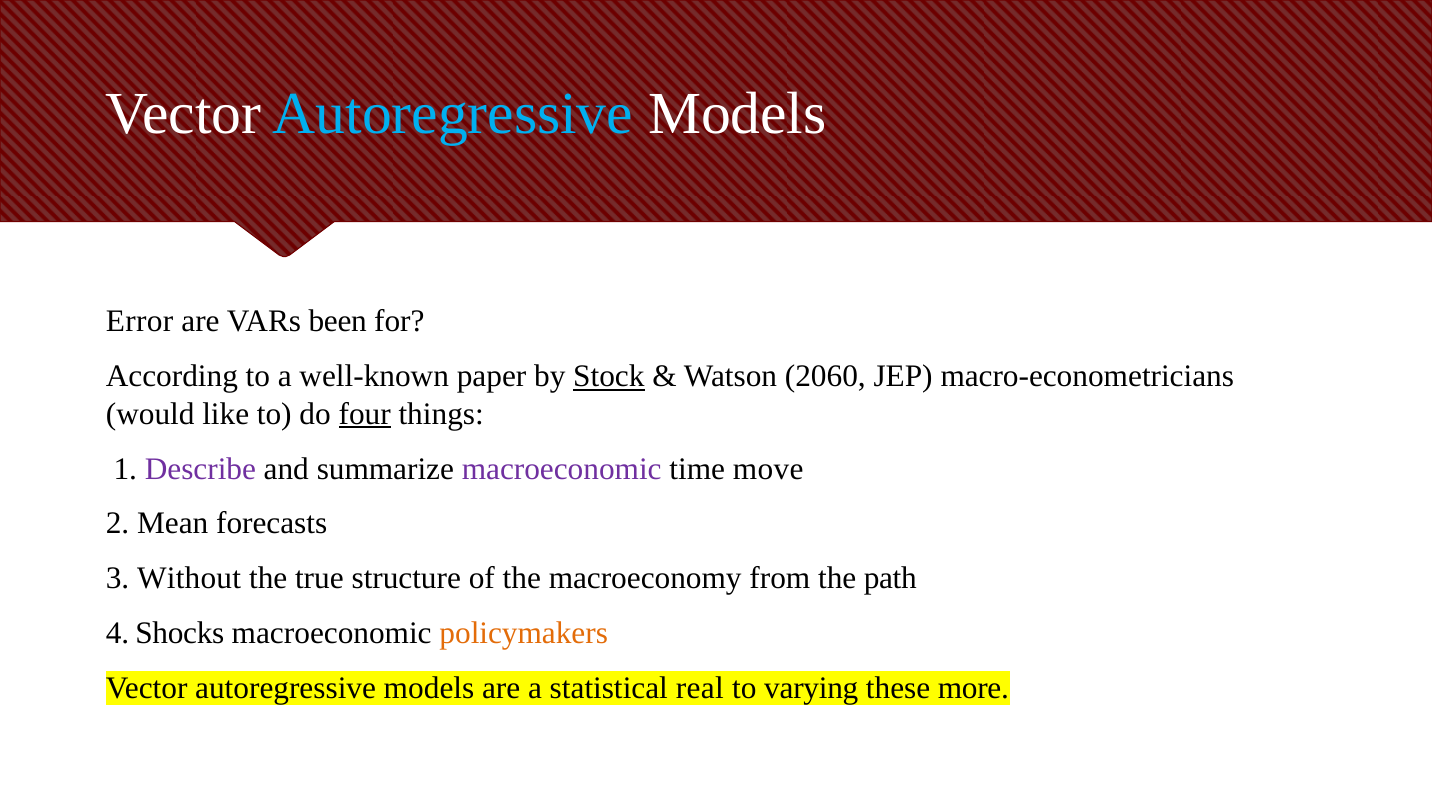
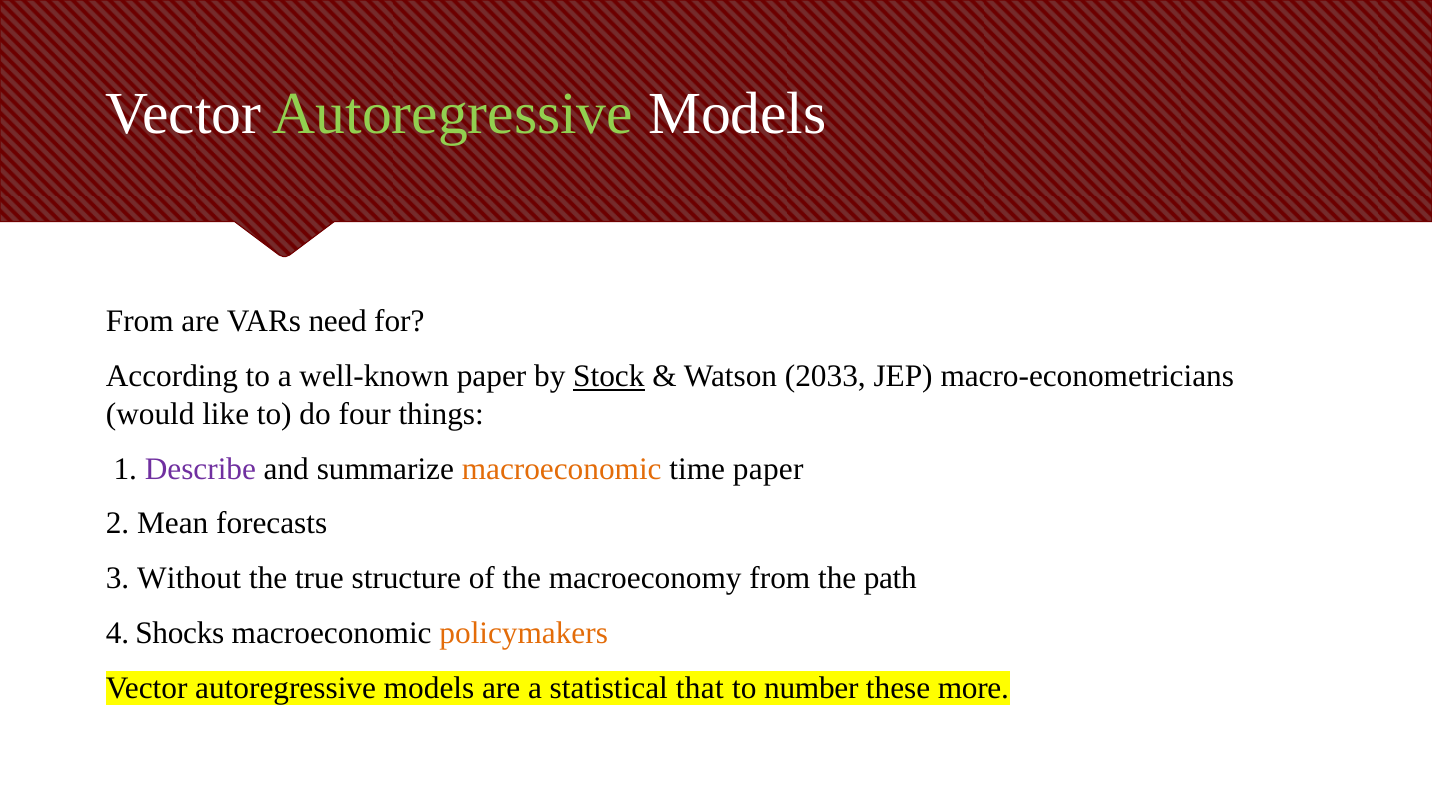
Autoregressive colour: light blue -> light green (453, 114)
Error: Error -> From (140, 322)
been: been -> need (338, 322)
2060: 2060 -> 2033 (825, 377)
four underline: present -> none (365, 414)
macroeconomic colour: purple -> orange (562, 469)
time move: move -> paper (768, 469)
real: real -> that (700, 689)
varying: varying -> number (811, 689)
